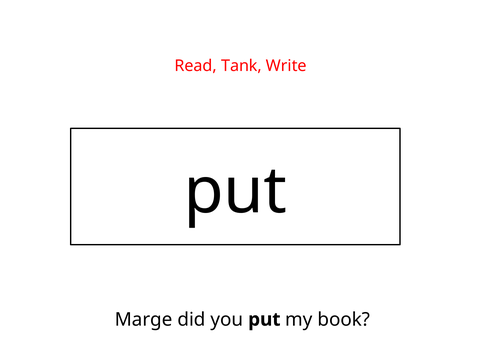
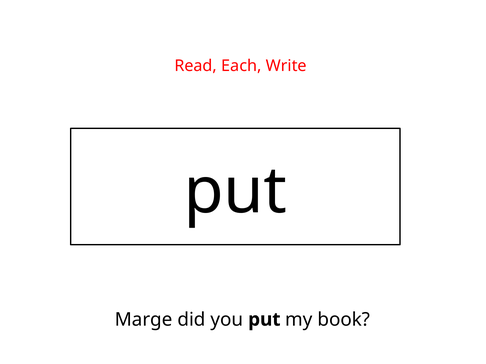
Tank: Tank -> Each (241, 66)
